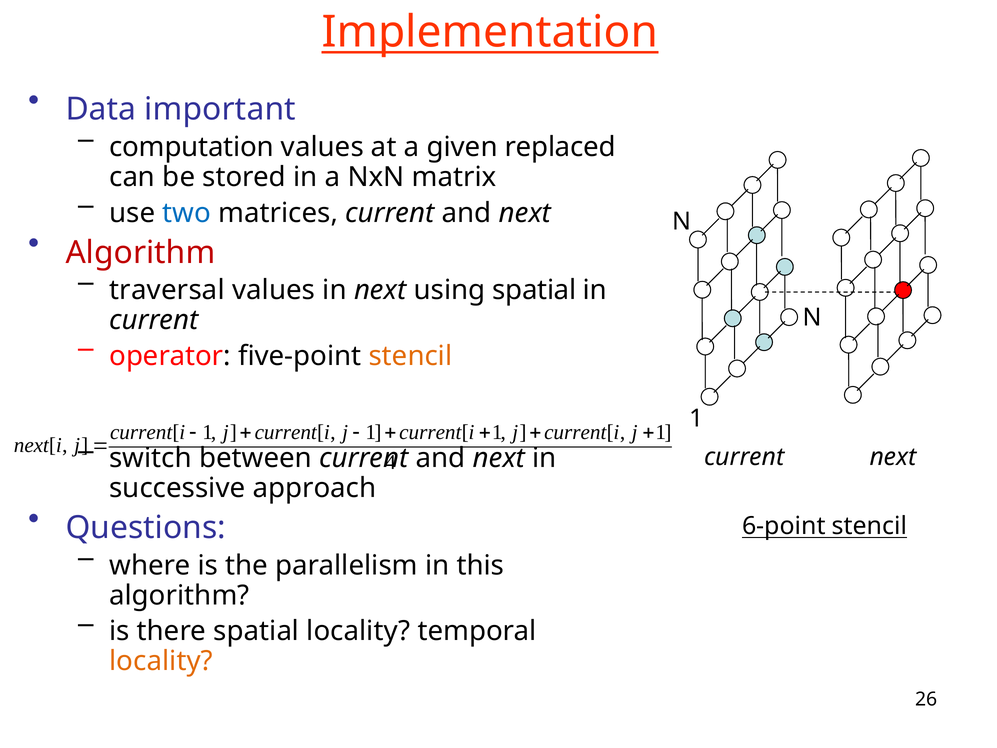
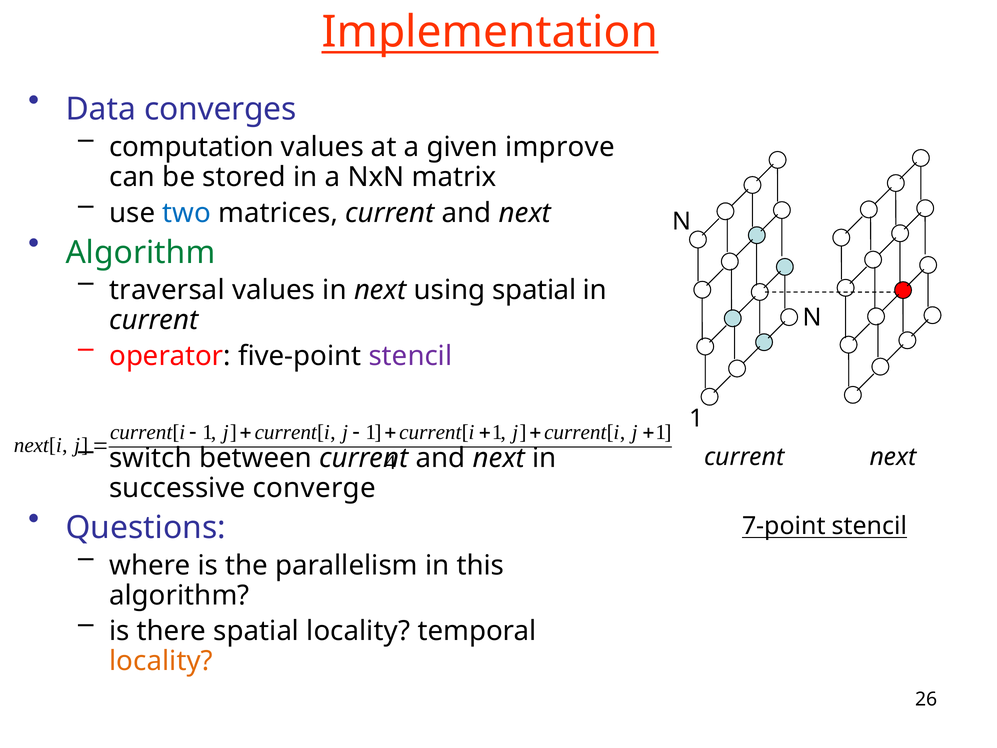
important: important -> converges (220, 109)
replaced: replaced -> improve (560, 147)
Algorithm colour: red -> green (140, 252)
stencil colour: orange -> purple (410, 356)
approach: approach -> converge (314, 488)
6-point: 6-point -> 7-point (784, 526)
